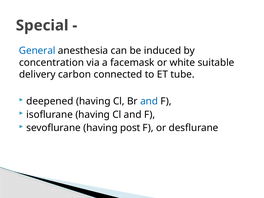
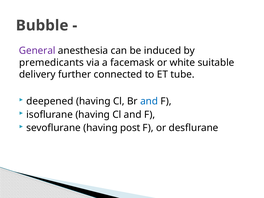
Special: Special -> Bubble (42, 25)
General colour: blue -> purple (37, 51)
concentration: concentration -> premedicants (51, 63)
carbon: carbon -> further (75, 74)
